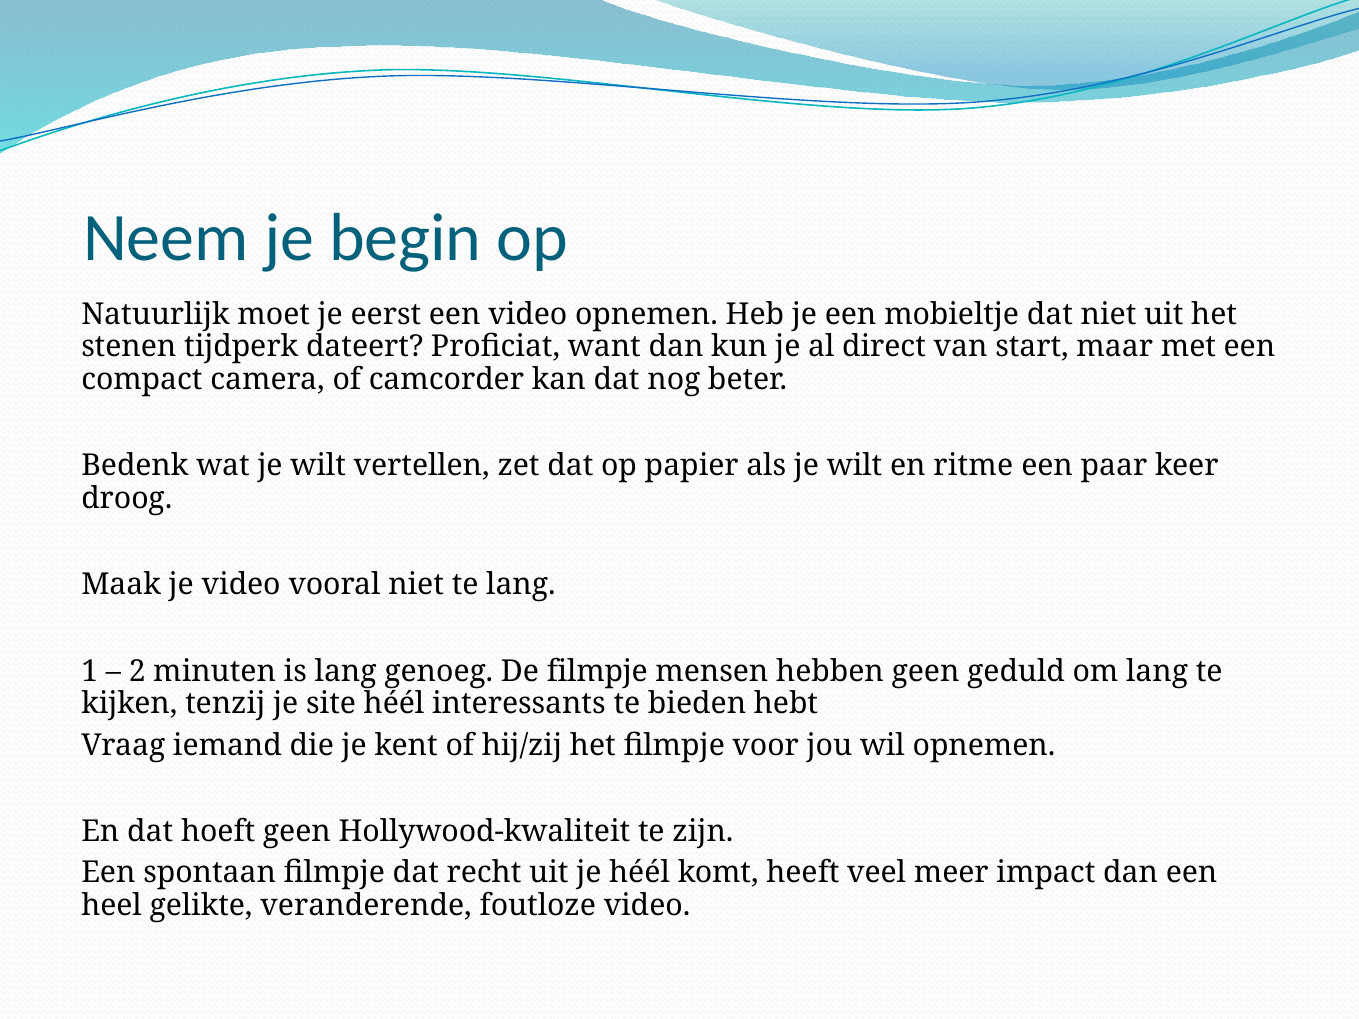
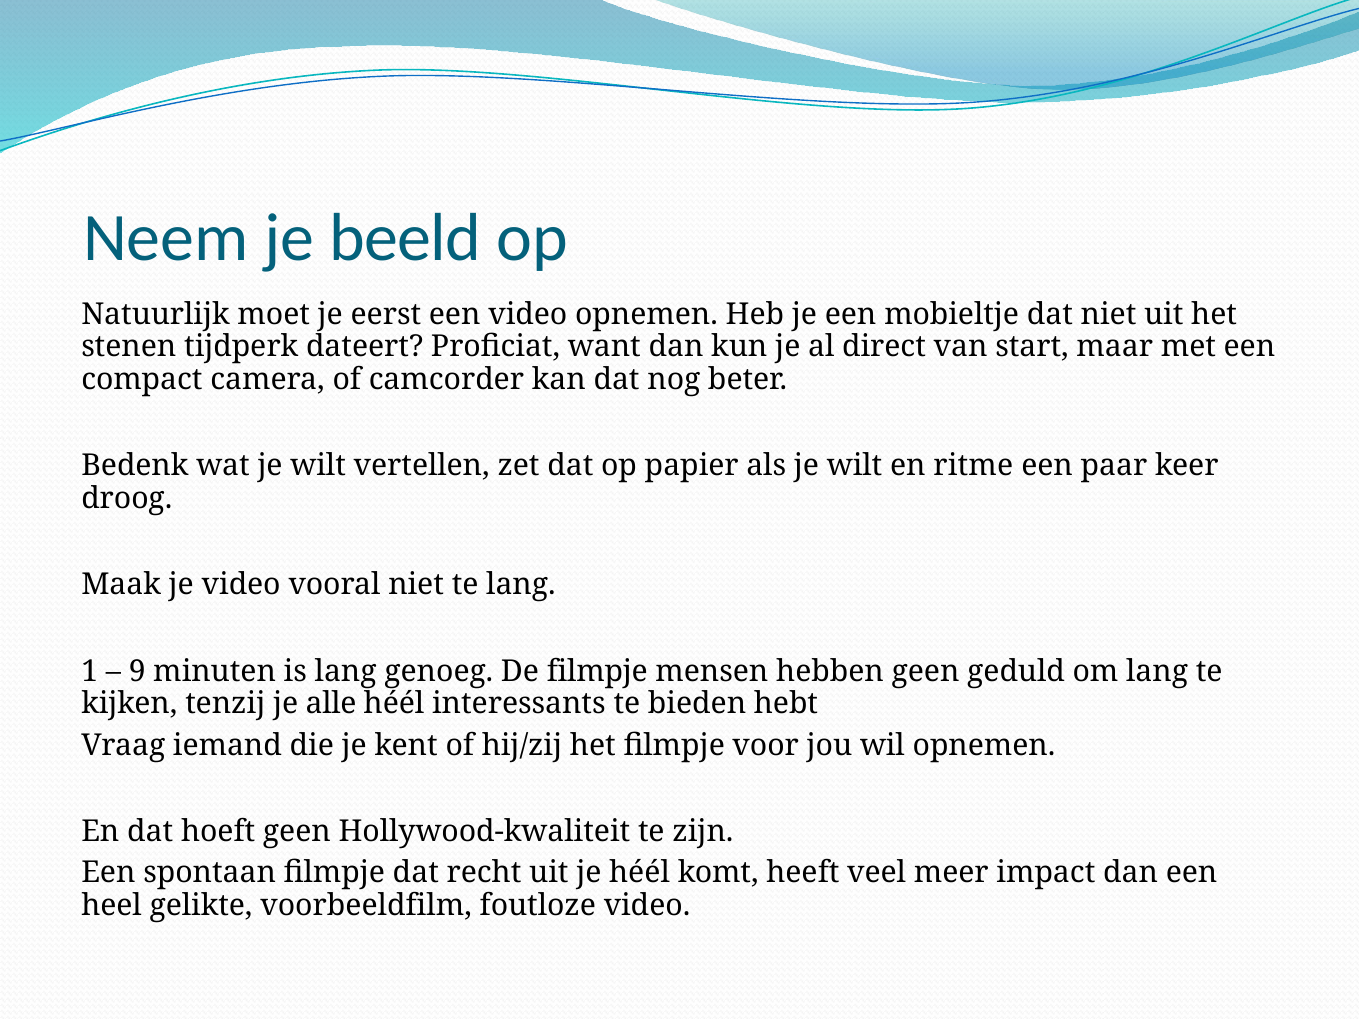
begin: begin -> beeld (405, 238)
2: 2 -> 9 (137, 671)
site: site -> alle (331, 704)
veranderende: veranderende -> voorbeeldfilm (366, 906)
